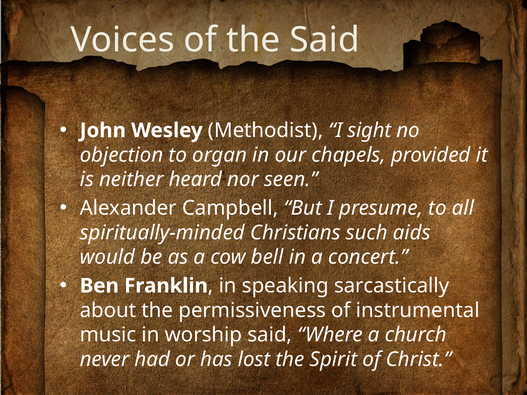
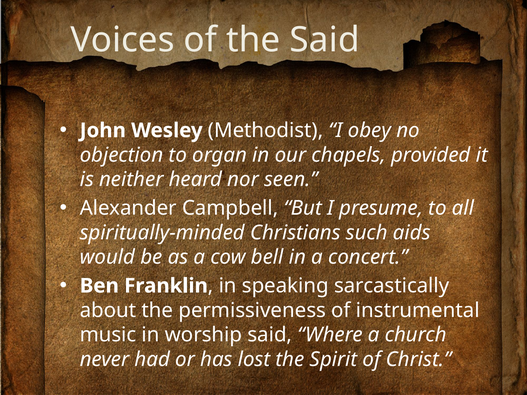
sight: sight -> obey (369, 131)
